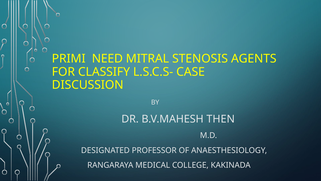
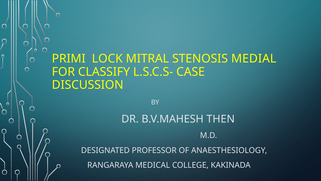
NEED: NEED -> LOCK (107, 59)
AGENTS: AGENTS -> MEDIAL (254, 59)
